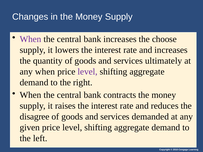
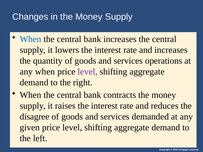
When colour: purple -> blue (31, 39)
increases the choose: choose -> central (164, 39)
ultimately: ultimately -> operations (164, 61)
